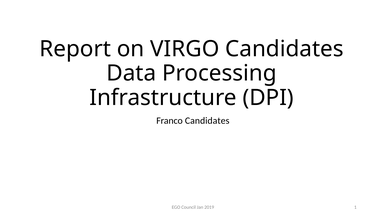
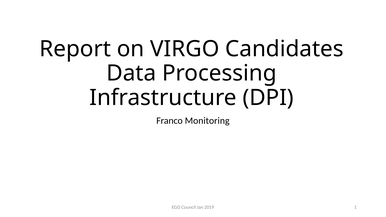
Franco Candidates: Candidates -> Monitoring (207, 121)
